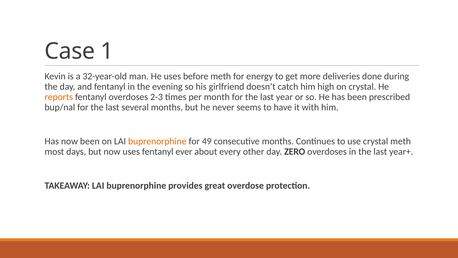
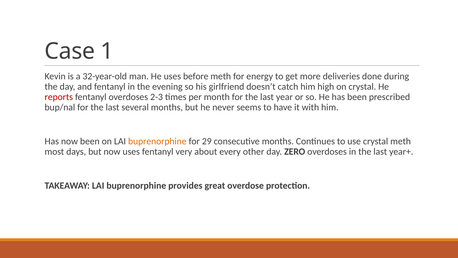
reports colour: orange -> red (59, 97)
49: 49 -> 29 (207, 141)
ever: ever -> very (184, 151)
